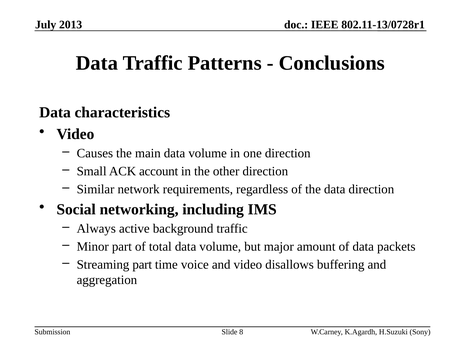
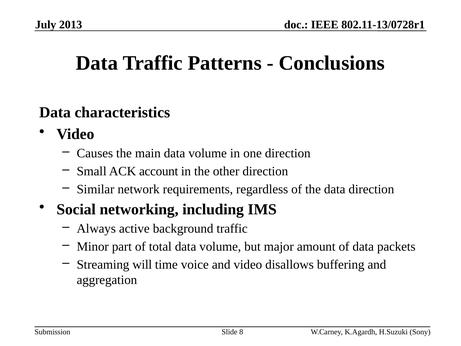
Streaming part: part -> will (142, 264)
